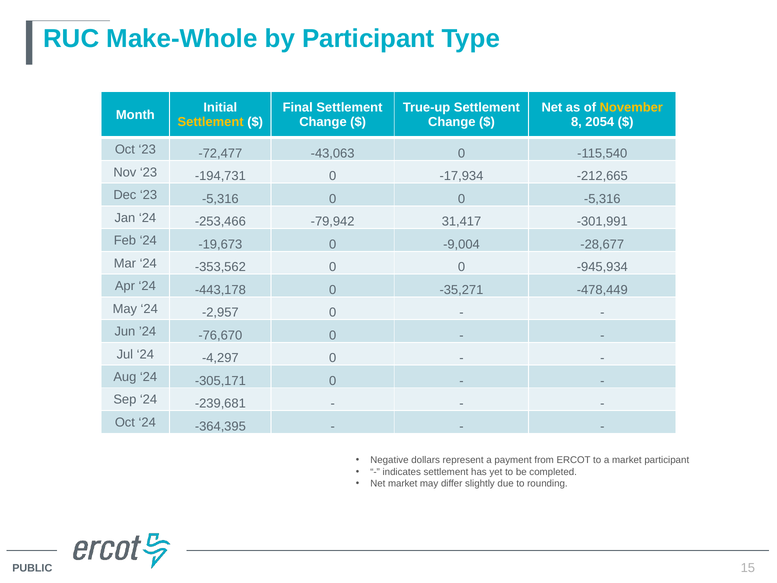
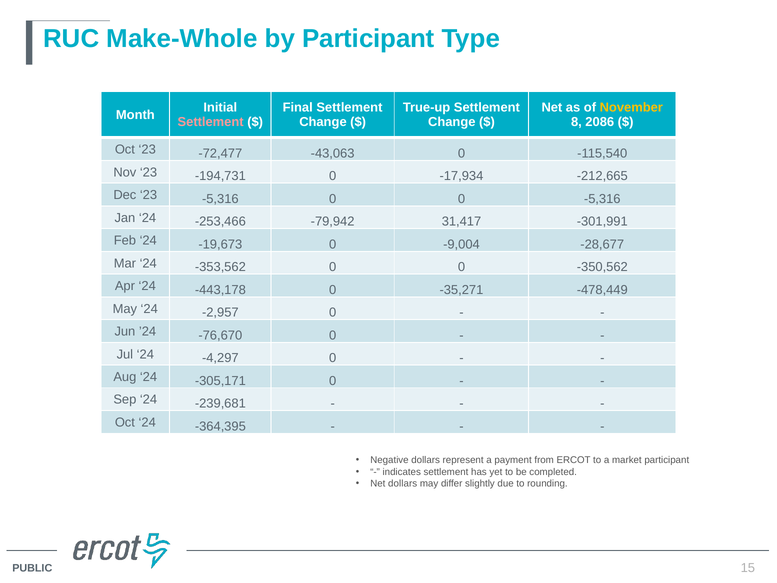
Settlement colour: yellow -> pink (211, 122)
2054: 2054 -> 2086 (600, 122)
-945,934: -945,934 -> -350,562 (602, 267)
Net market: market -> dollars (403, 483)
